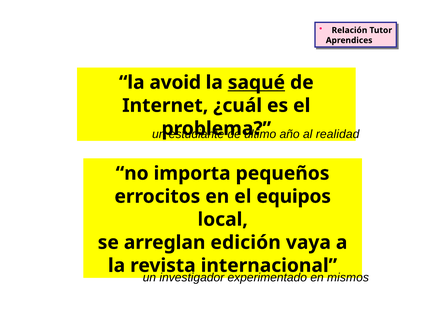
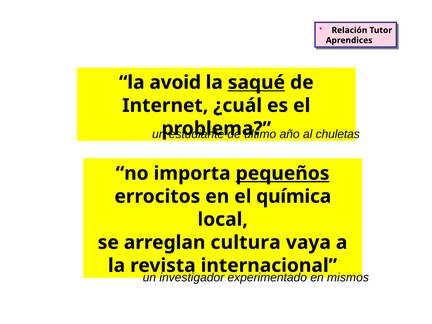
realidad: realidad -> chuletas (338, 134)
pequeños underline: none -> present (283, 173)
equipos: equipos -> química (294, 196)
edición: edición -> cultura (246, 243)
